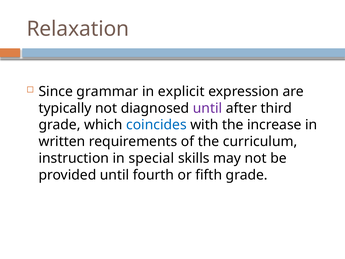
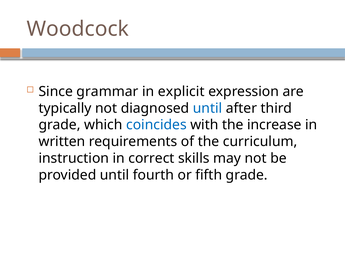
Relaxation: Relaxation -> Woodcock (78, 29)
until colour: purple -> blue (208, 108)
special: special -> correct (151, 158)
